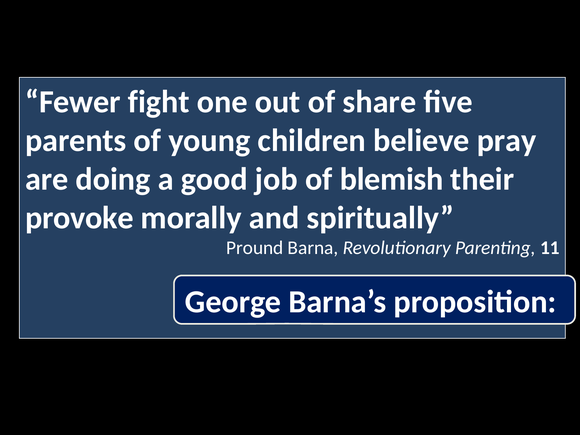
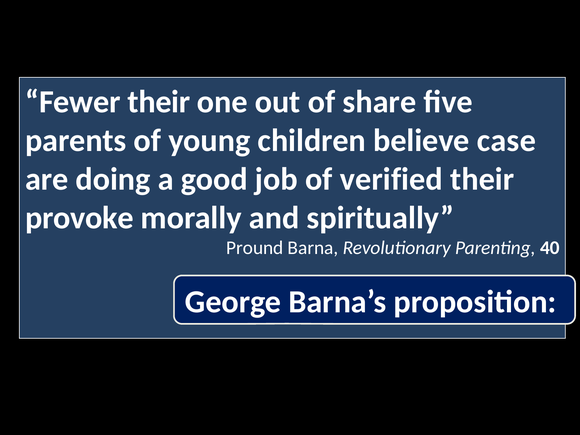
Fewer fight: fight -> their (159, 102)
pray: pray -> case (506, 140)
blemish: blemish -> verified (391, 179)
11: 11 -> 40 (550, 248)
